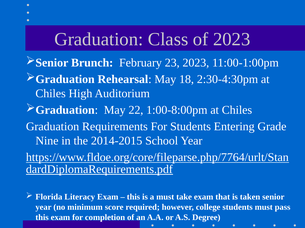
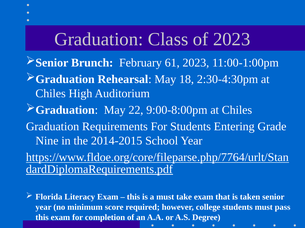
23: 23 -> 61 (172, 63)
1:00-8:00pm: 1:00-8:00pm -> 9:00-8:00pm (177, 110)
